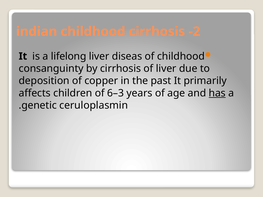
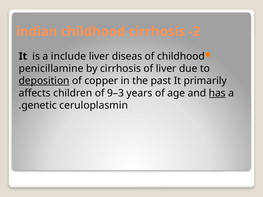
lifelong: lifelong -> include (69, 56)
consanguinty: consanguinty -> penicillamine (51, 69)
deposition underline: none -> present (44, 81)
6–3: 6–3 -> 9–3 (116, 93)
